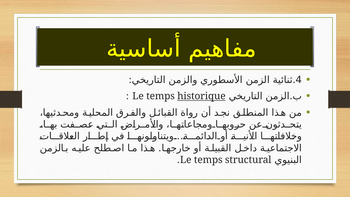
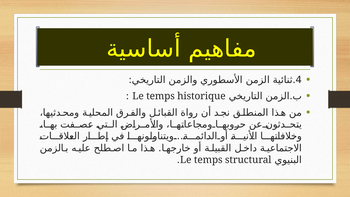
historique underline: present -> none (201, 96)
